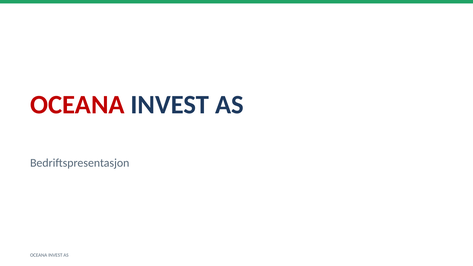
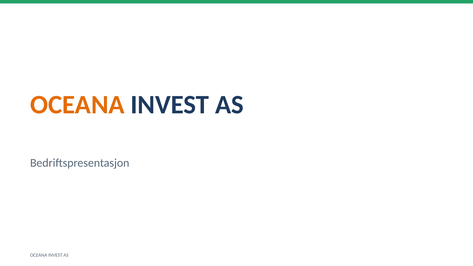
OCEANA colour: red -> orange (77, 105)
